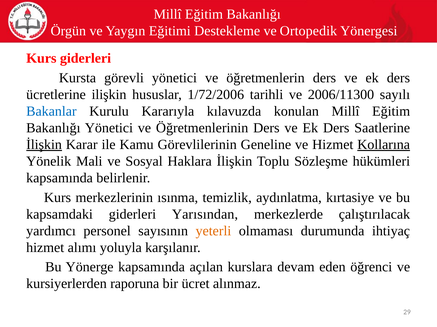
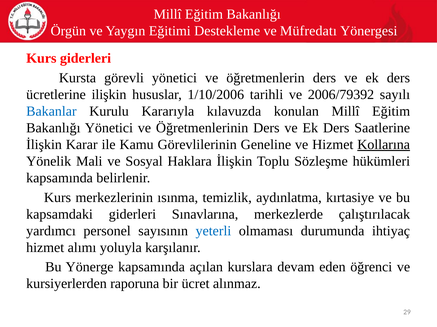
Ortopedik: Ortopedik -> Müfredatı (308, 31)
1/72/2006: 1/72/2006 -> 1/10/2006 (216, 95)
2006/11300: 2006/11300 -> 2006/79392 (341, 95)
İlişkin underline: present -> none (44, 145)
Yarısından: Yarısından -> Sınavlarına (205, 215)
yeterli colour: orange -> blue (213, 231)
